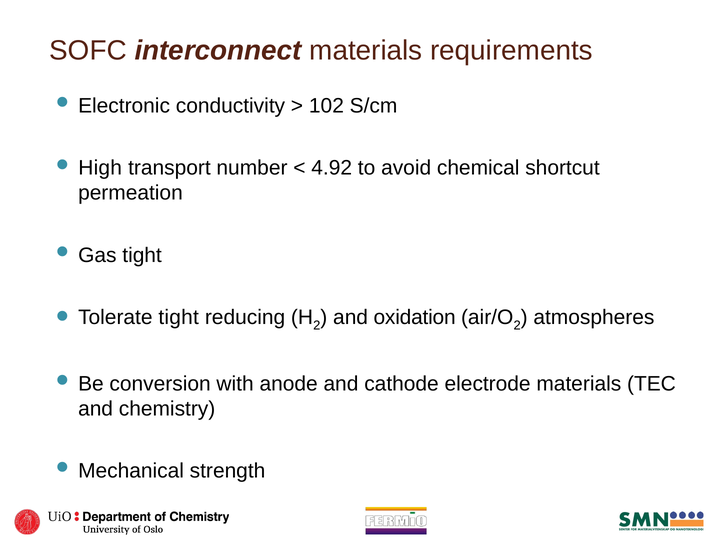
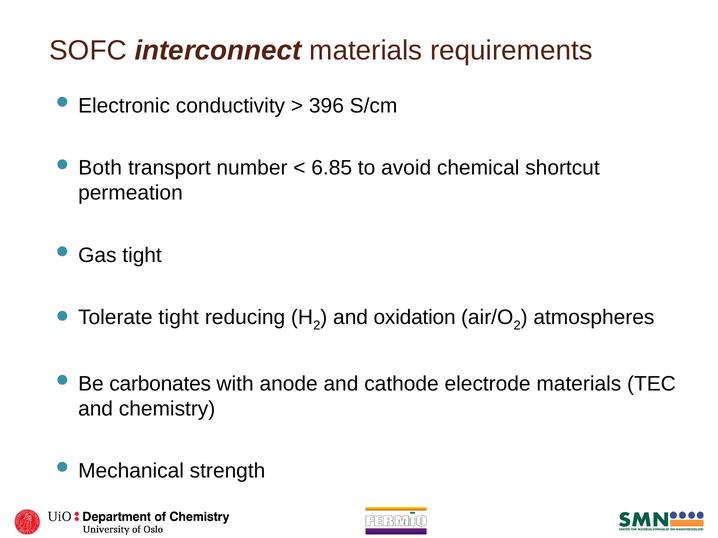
102: 102 -> 396 (326, 106)
High: High -> Both (100, 168)
4.92: 4.92 -> 6.85 (332, 168)
conversion: conversion -> carbonates (160, 384)
